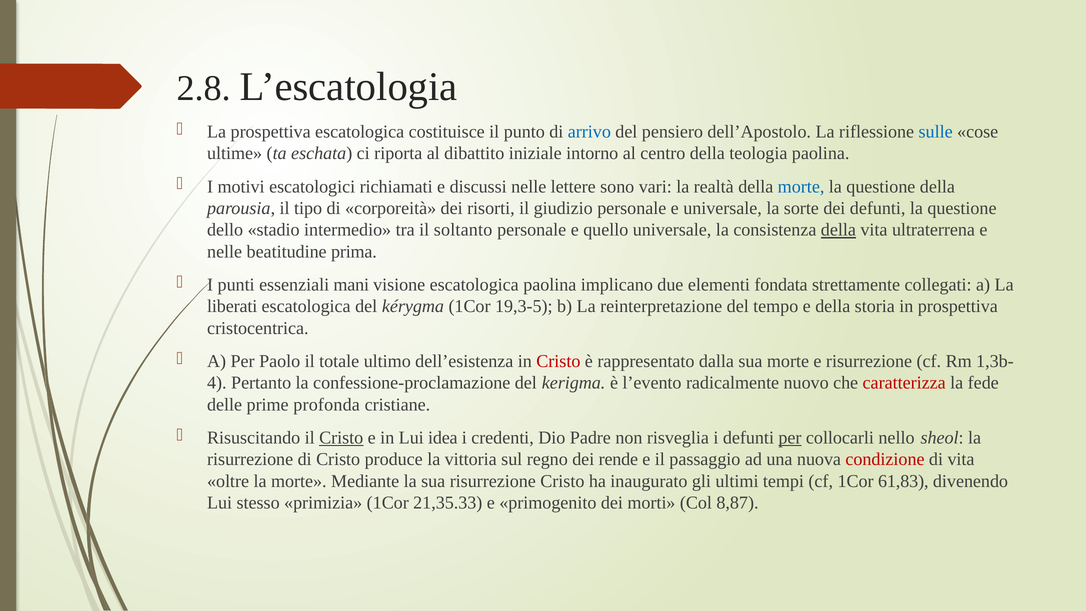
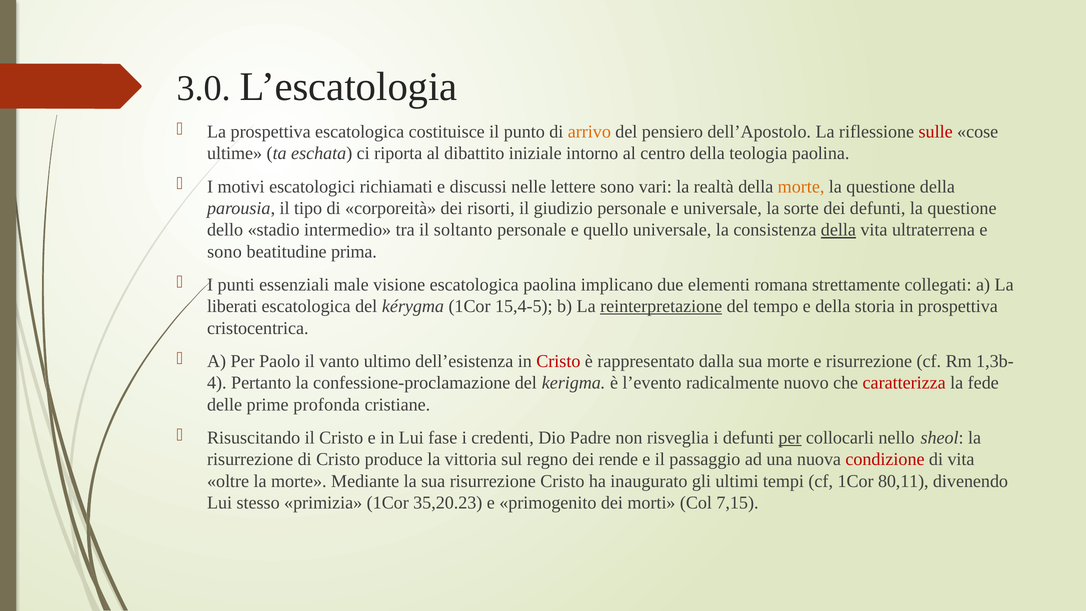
2.8: 2.8 -> 3.0 (204, 88)
arrivo colour: blue -> orange (589, 132)
sulle colour: blue -> red (936, 132)
morte colour: blue -> orange (801, 186)
nelle: nelle -> sono (225, 252)
mani: mani -> male (351, 285)
fondata: fondata -> romana (781, 285)
19,3-5: 19,3-5 -> 15,4-5 (524, 306)
reinterpretazione underline: none -> present (661, 306)
totale: totale -> vanto (339, 361)
Cristo underline: present -> none (341, 438)
idea: idea -> fase (443, 438)
61,83: 61,83 -> 80,11 (903, 481)
21,35.33: 21,35.33 -> 35,20.23 (448, 503)
8,87: 8,87 -> 7,15 (737, 503)
